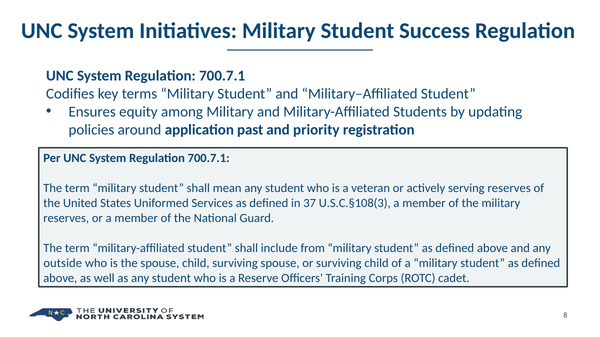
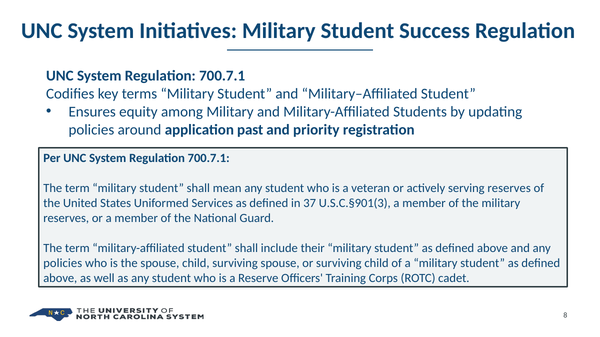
U.S.C.§108(3: U.S.C.§108(3 -> U.S.C.§901(3 (355, 203)
from: from -> their (313, 248)
outside: outside -> policies (63, 263)
